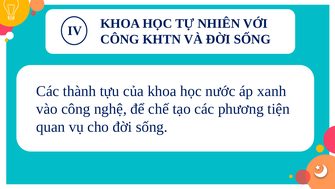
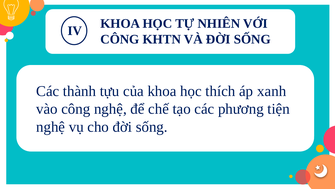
nước: nước -> thích (220, 91)
quan: quan -> nghệ (51, 127)
